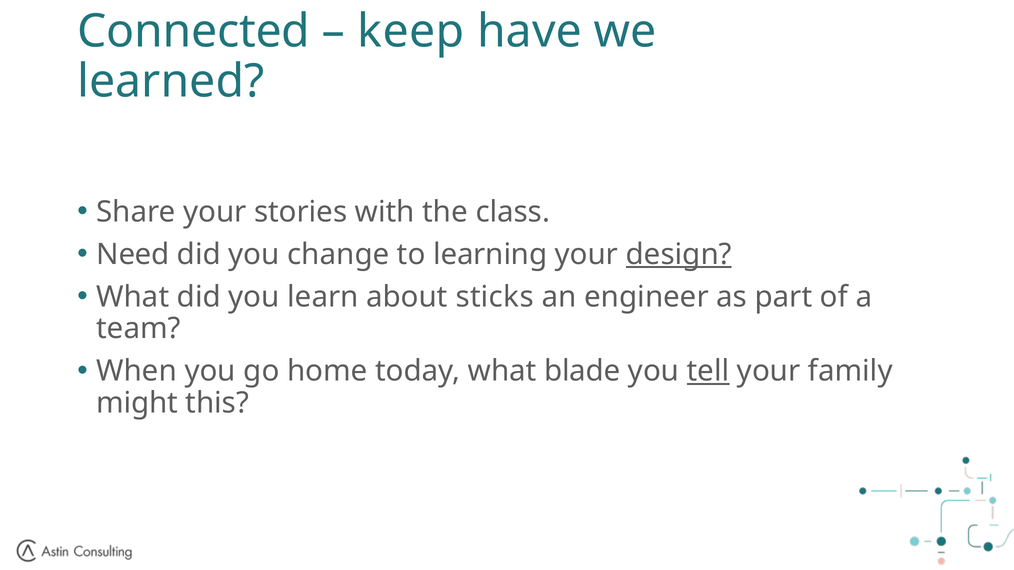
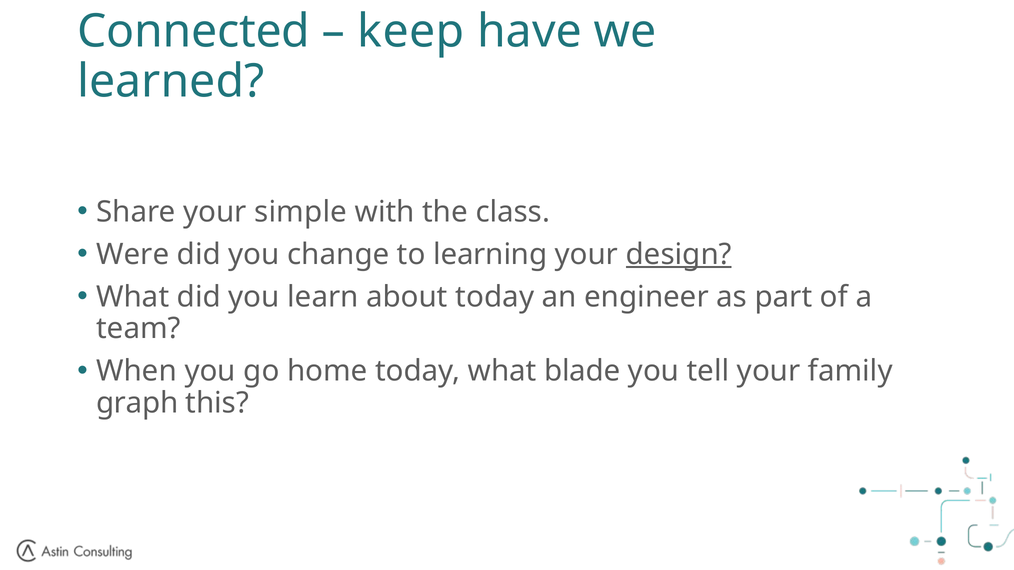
stories: stories -> simple (301, 212)
Need: Need -> Were (133, 254)
about sticks: sticks -> today (495, 297)
tell underline: present -> none (708, 371)
might: might -> graph (137, 403)
